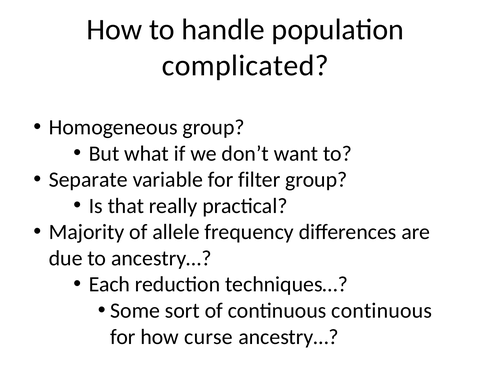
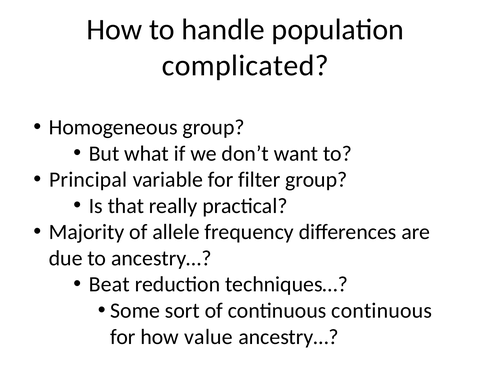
Separate: Separate -> Principal (88, 180)
Each: Each -> Beat (109, 285)
curse: curse -> value (209, 337)
